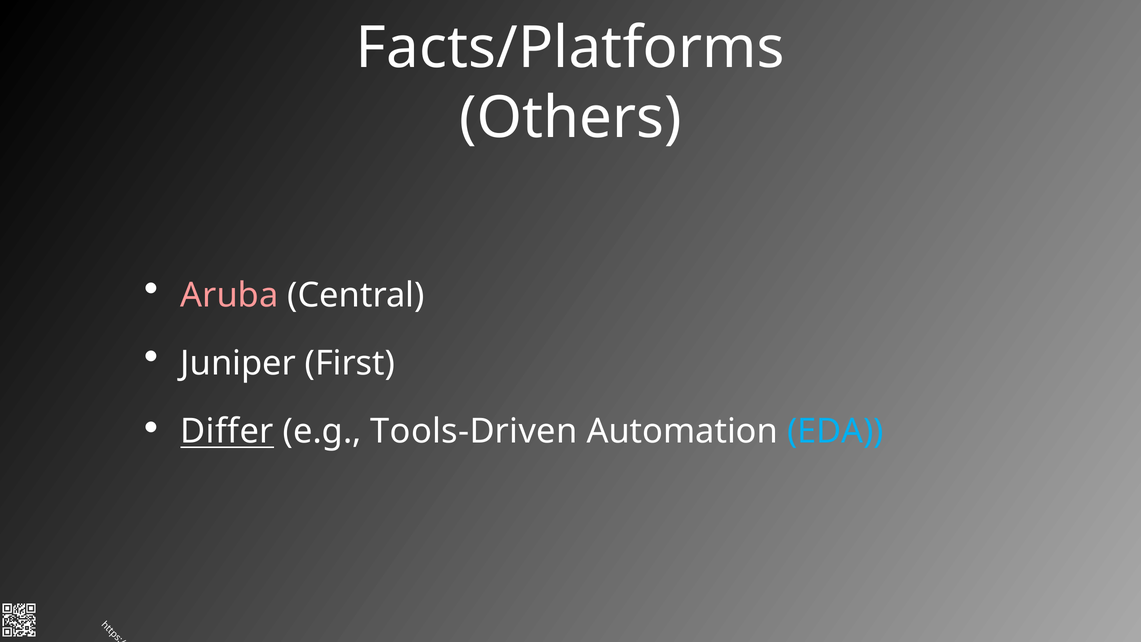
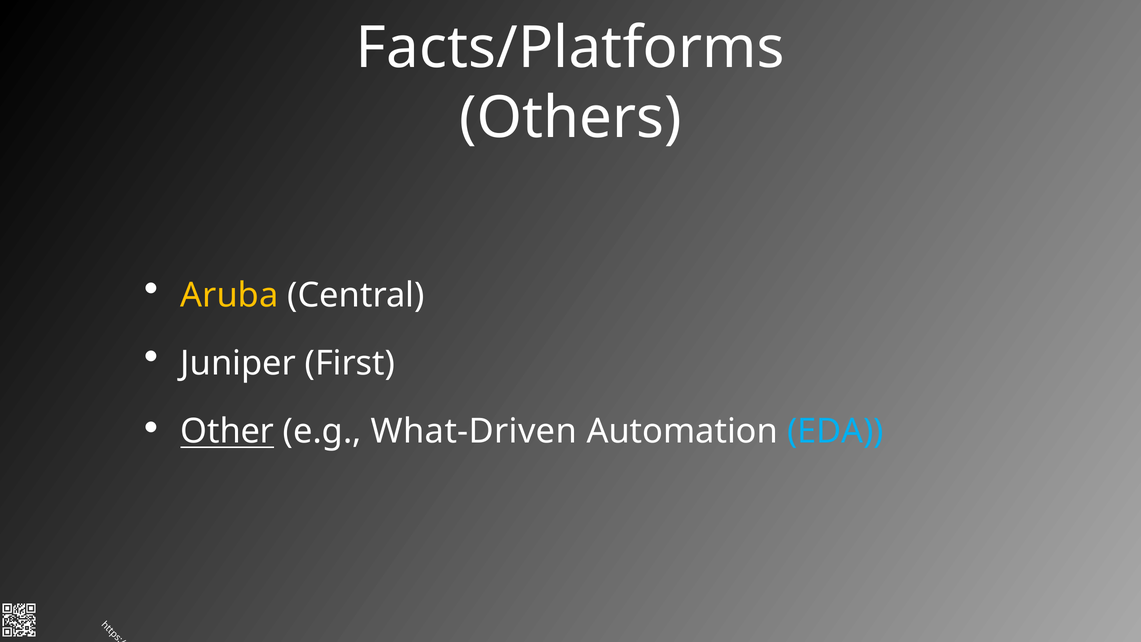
Aruba colour: pink -> yellow (229, 295)
Differ: Differ -> Other (227, 431)
Tools-Driven: Tools-Driven -> What-Driven (474, 431)
